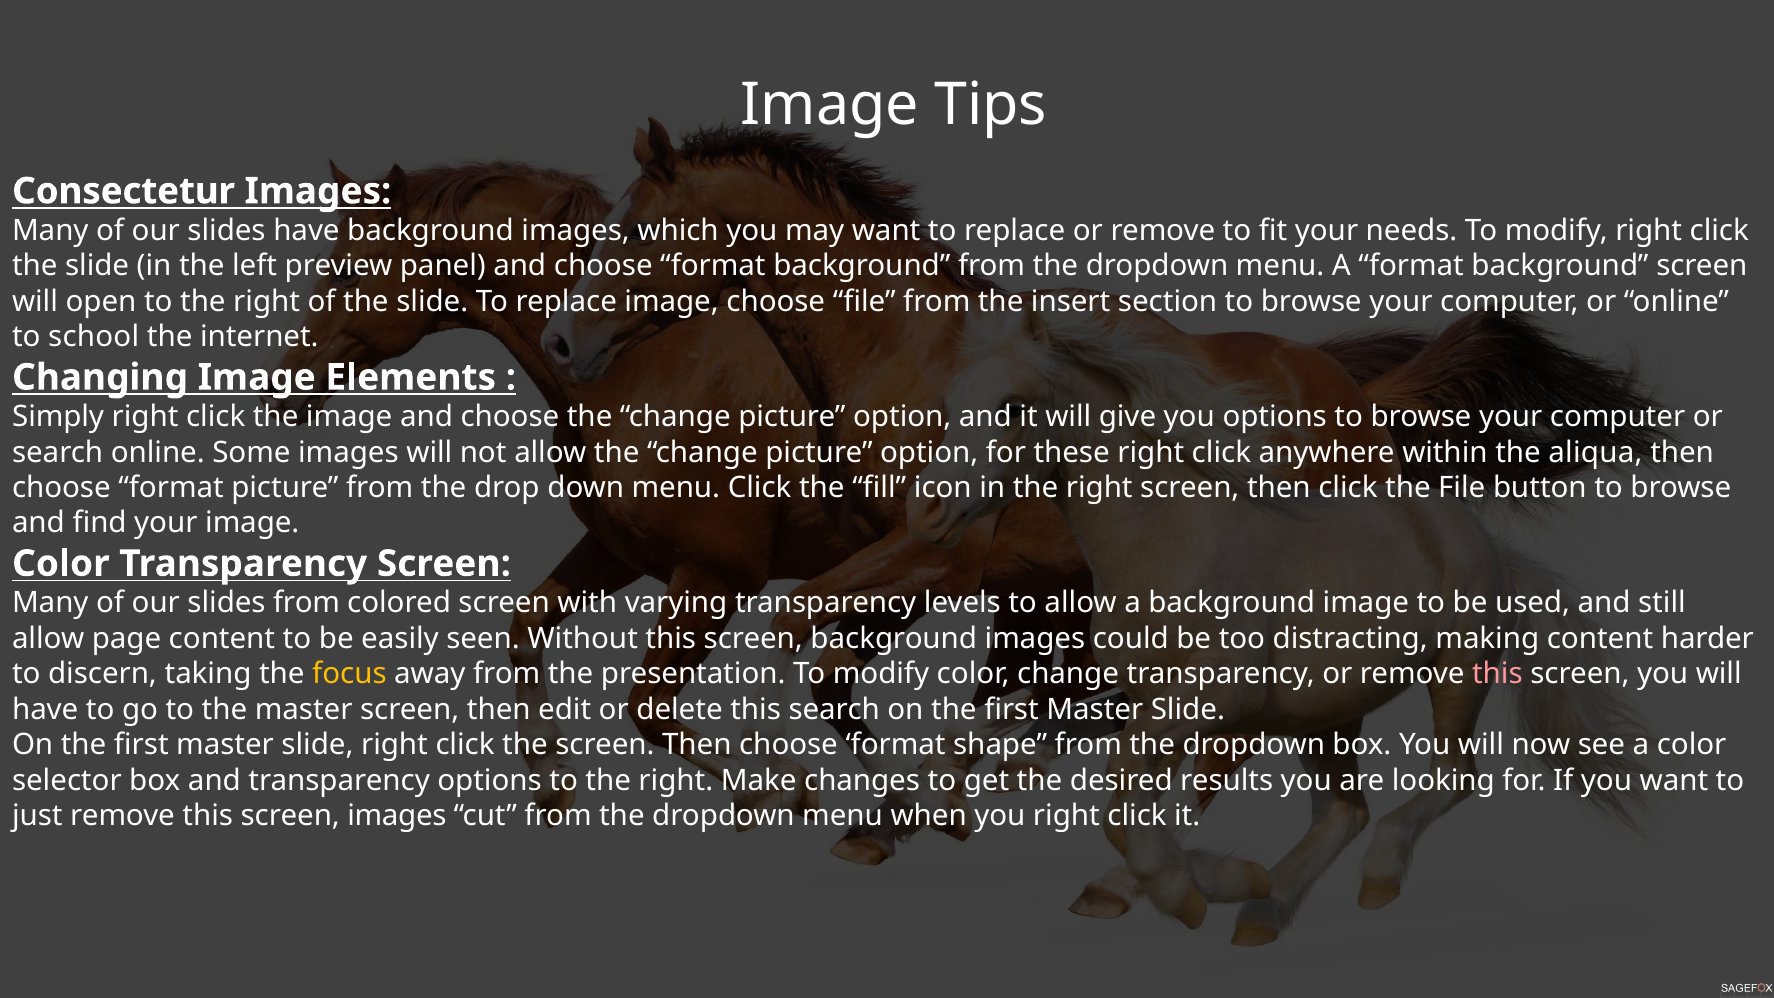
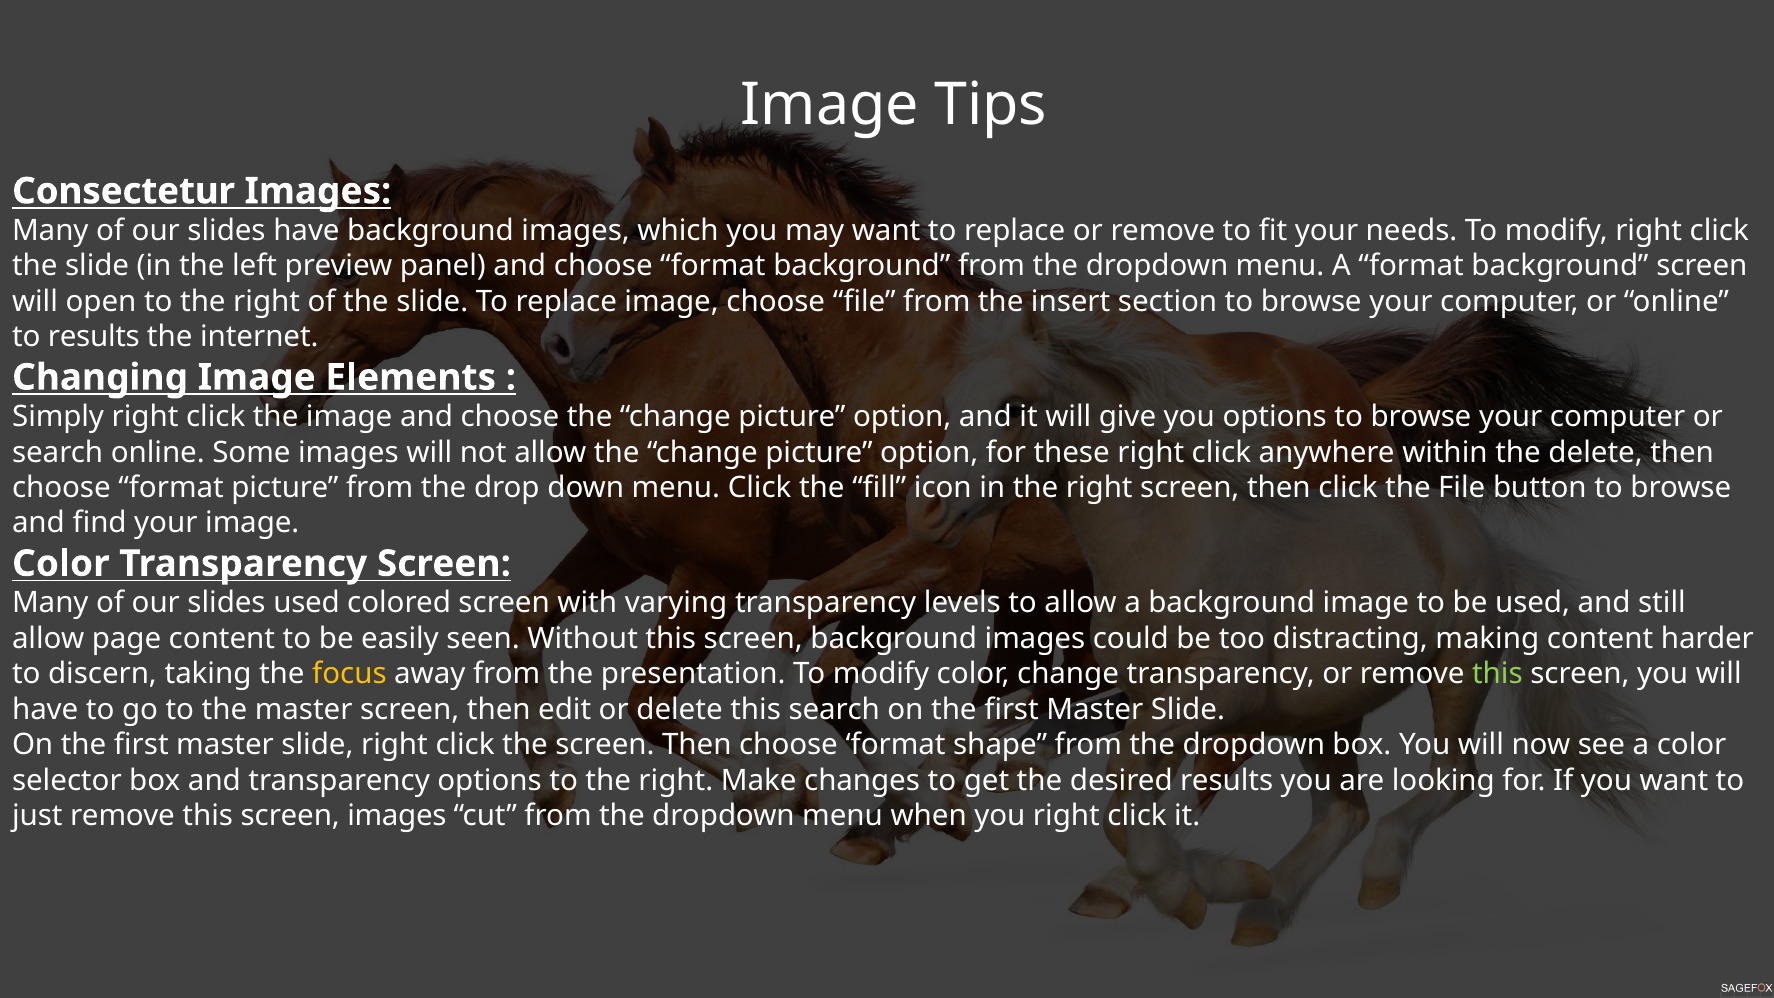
to school: school -> results (94, 337)
the aliqua: aliqua -> delete (1596, 452)
slides from: from -> used (307, 603)
this colour: pink -> light green (1497, 674)
